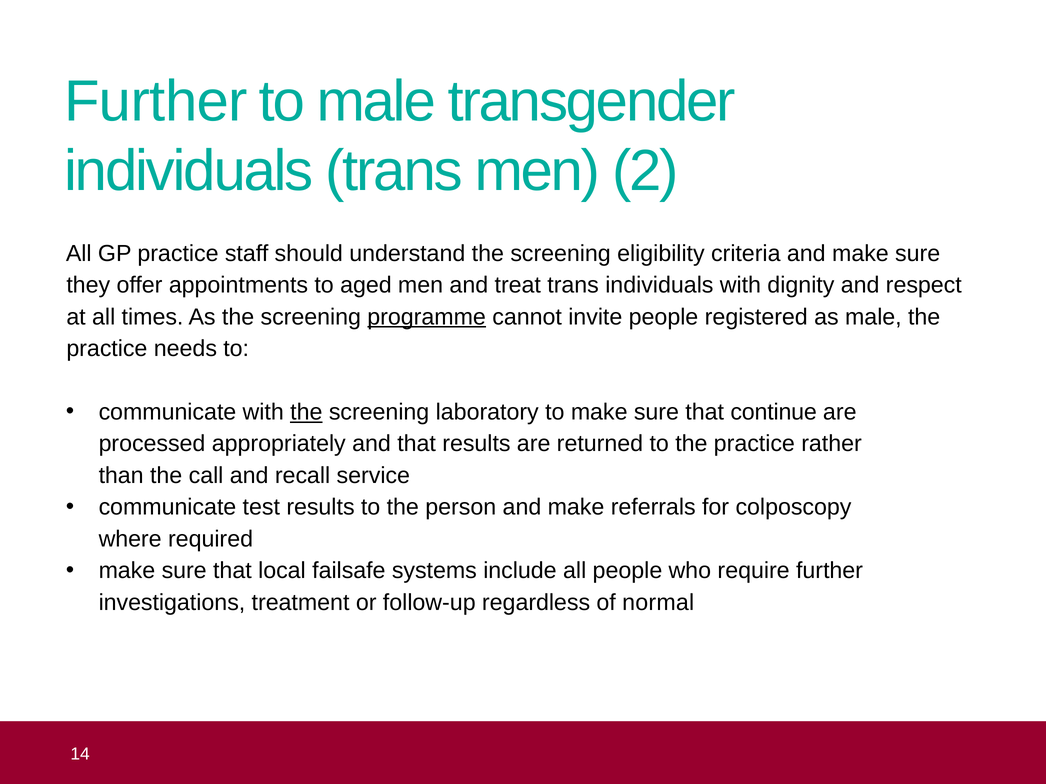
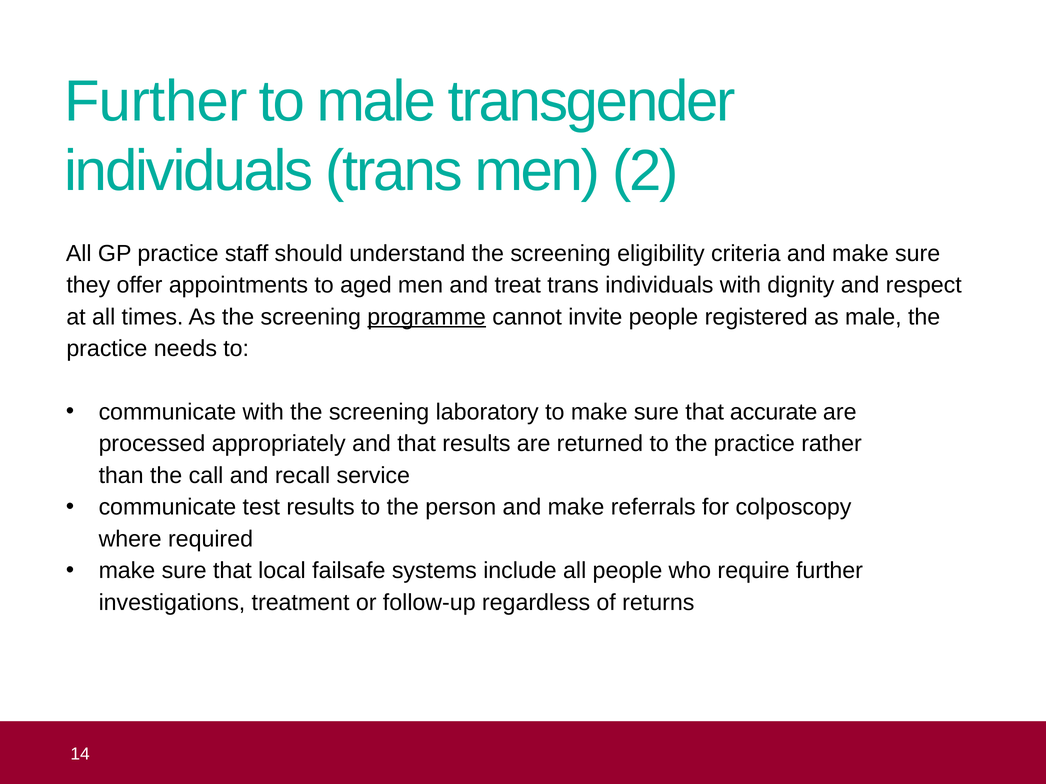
the underline: present -> none (306, 412)
continue: continue -> accurate (774, 412)
normal: normal -> returns (658, 603)
